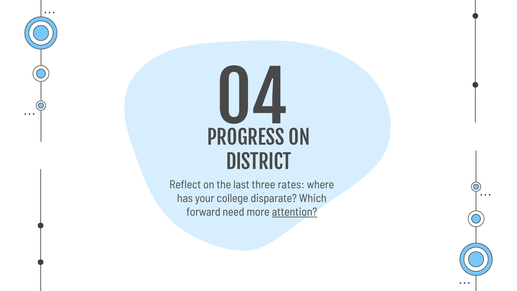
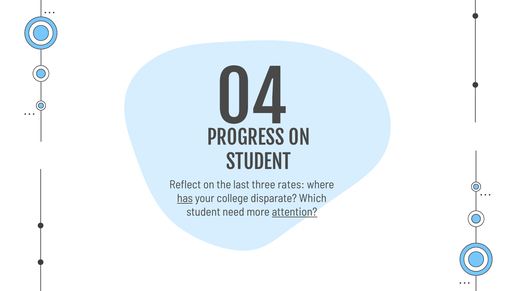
DISTRICT: DISTRICT -> STUDENT (259, 162)
has underline: none -> present (185, 198)
forward: forward -> student (203, 212)
